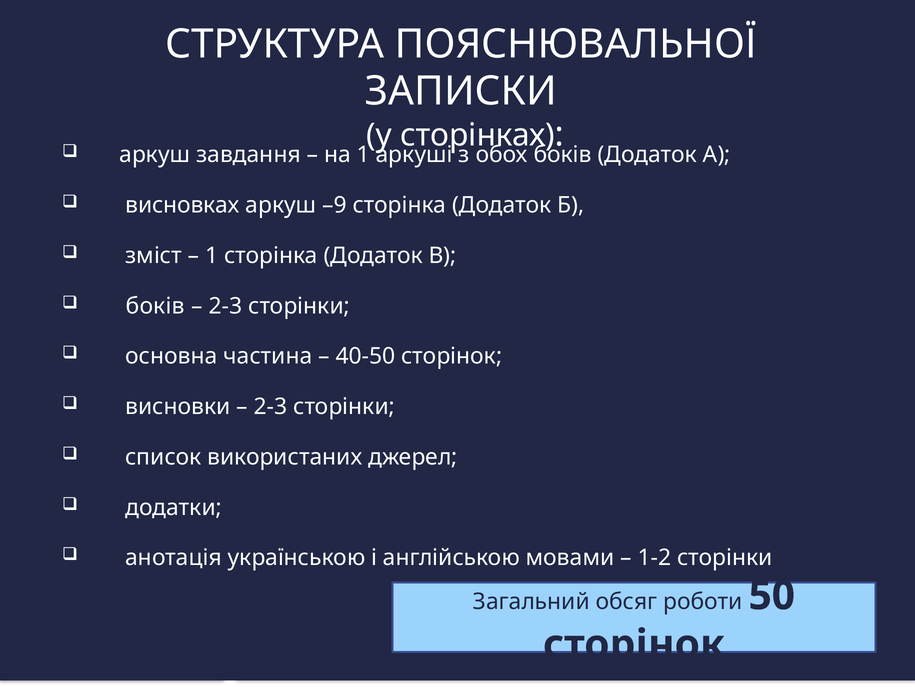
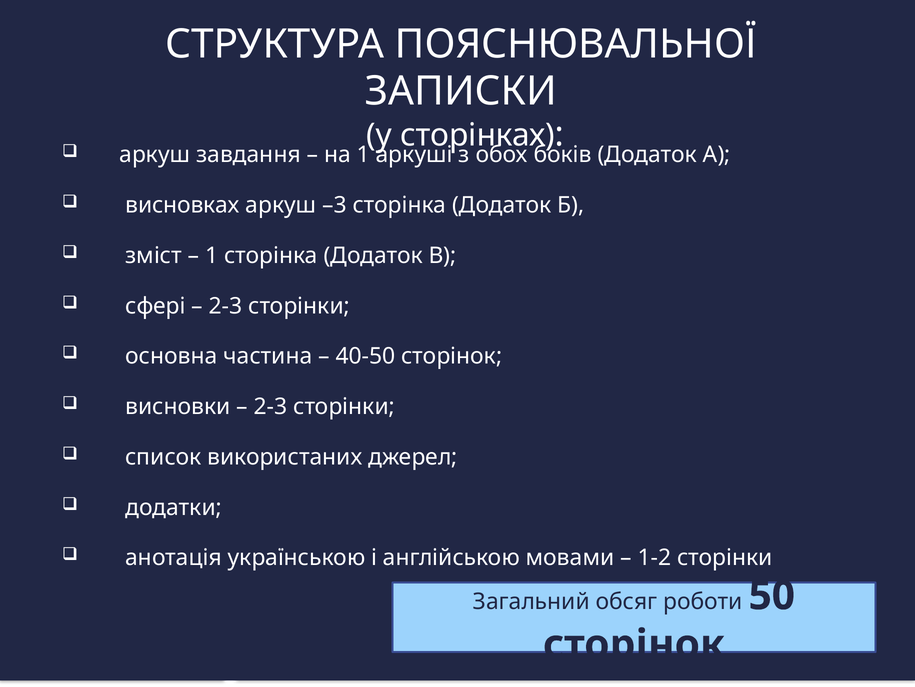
–9: –9 -> –3 (334, 205)
боків: боків -> сфері (155, 306)
